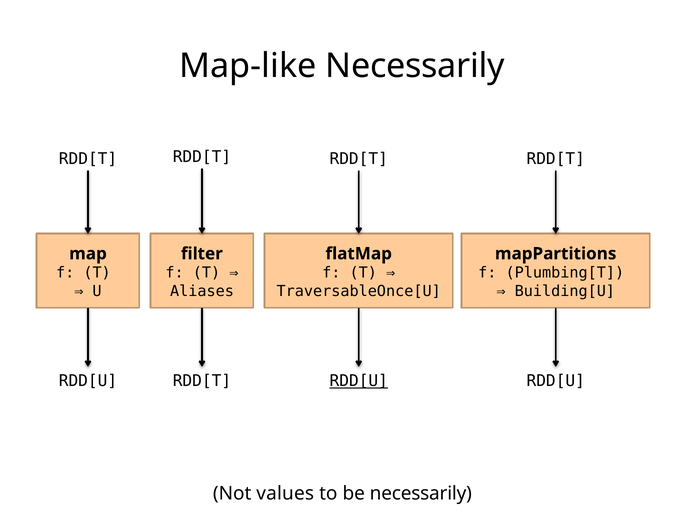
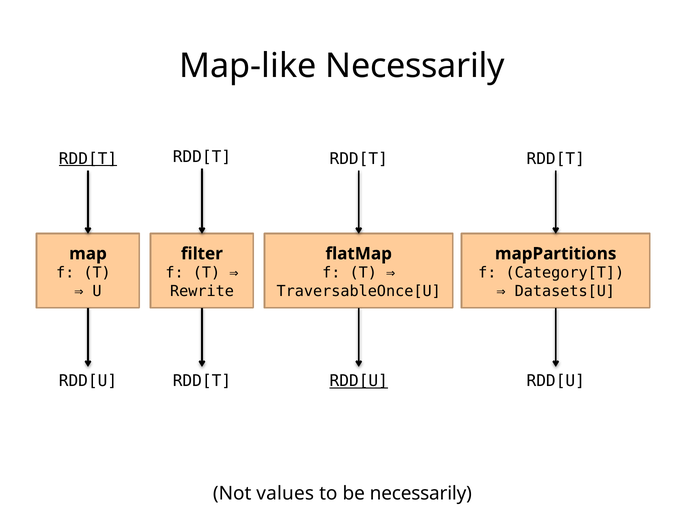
RDD[T underline: none -> present (88, 159)
Plumbing[T: Plumbing[T -> Category[T (565, 273)
Aliases: Aliases -> Rewrite (202, 291)
Building[U: Building[U -> Datasets[U (565, 291)
